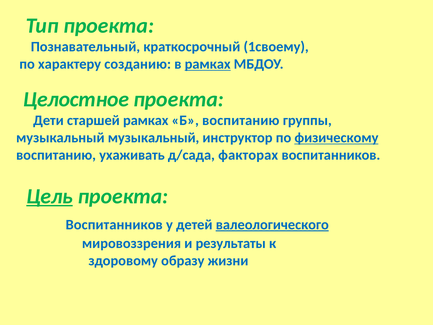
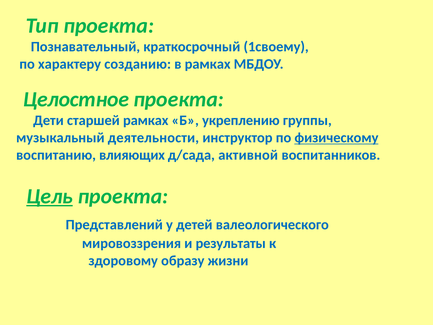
рамках underline: present -> none (208, 64)
Б воспитанию: воспитанию -> укреплению (241, 120)
музыкальный музыкальный: музыкальный -> деятельности (153, 138)
ухаживать: ухаживать -> влияющих (132, 155)
факторах: факторах -> активной (248, 155)
Воспитанников: Воспитанников -> Представлений (114, 224)
валеологического underline: present -> none (272, 224)
